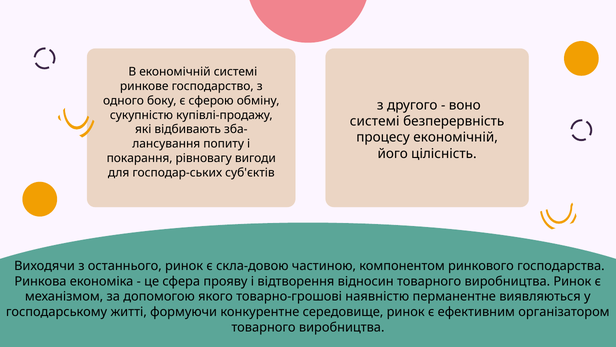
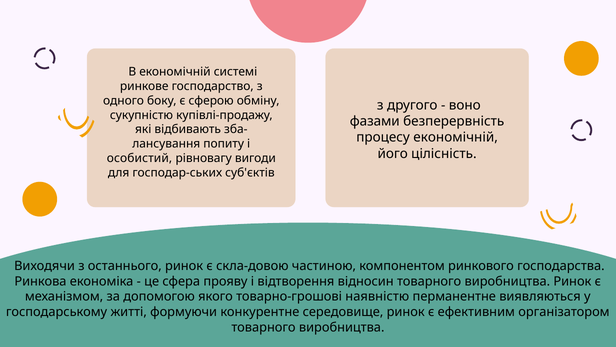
системі: системі -> фазами (375, 121)
покарання: покарання -> особистий (140, 158)
